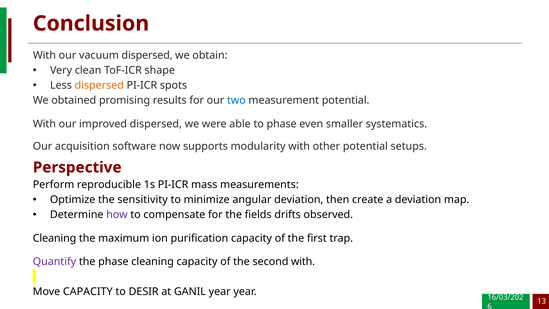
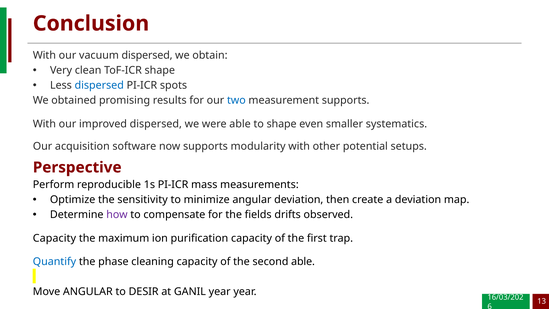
dispersed colour: orange -> blue (99, 85)
measurement potential: potential -> supports (346, 100)
to phase: phase -> shape (282, 124)
Cleaning: Cleaning -> Capacity (54, 238)
Quantify colour: purple -> blue (54, 262)
second with: with -> able (303, 262)
Move CAPACITY: CAPACITY -> ANGULAR (88, 291)
